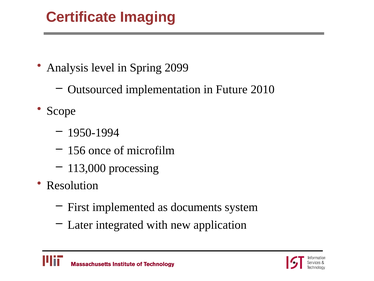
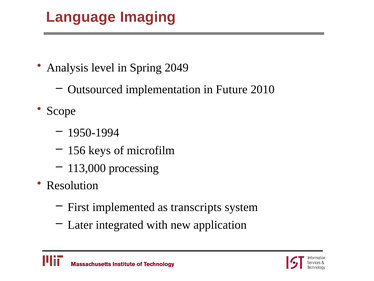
Certificate: Certificate -> Language (81, 17)
2099: 2099 -> 2049 (177, 68)
once: once -> keys (100, 150)
documents: documents -> transcripts (196, 207)
